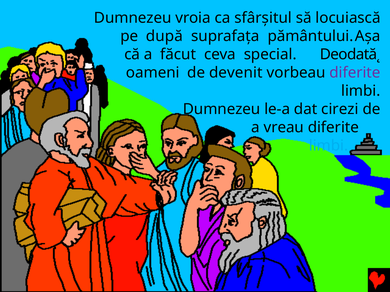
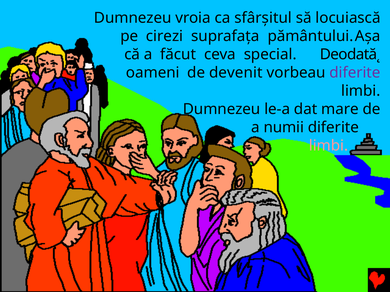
după: după -> cirezi (165, 36)
cirezi: cirezi -> mare (340, 109)
vreau: vreau -> numii (284, 127)
limbi colour: light blue -> pink (328, 146)
